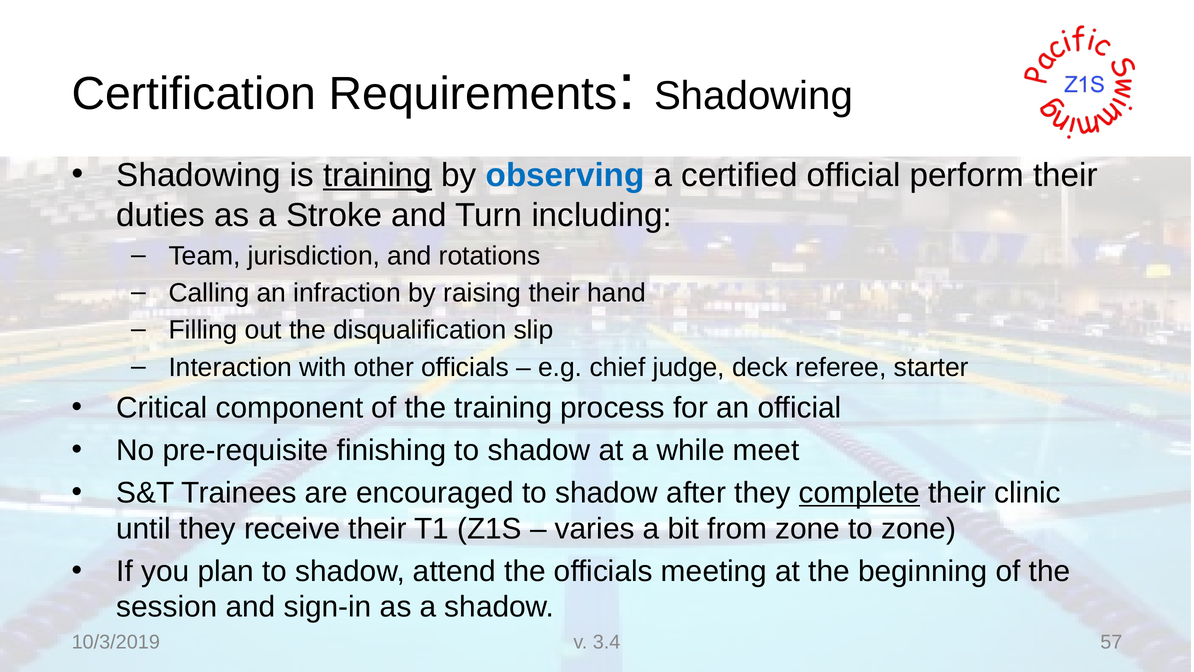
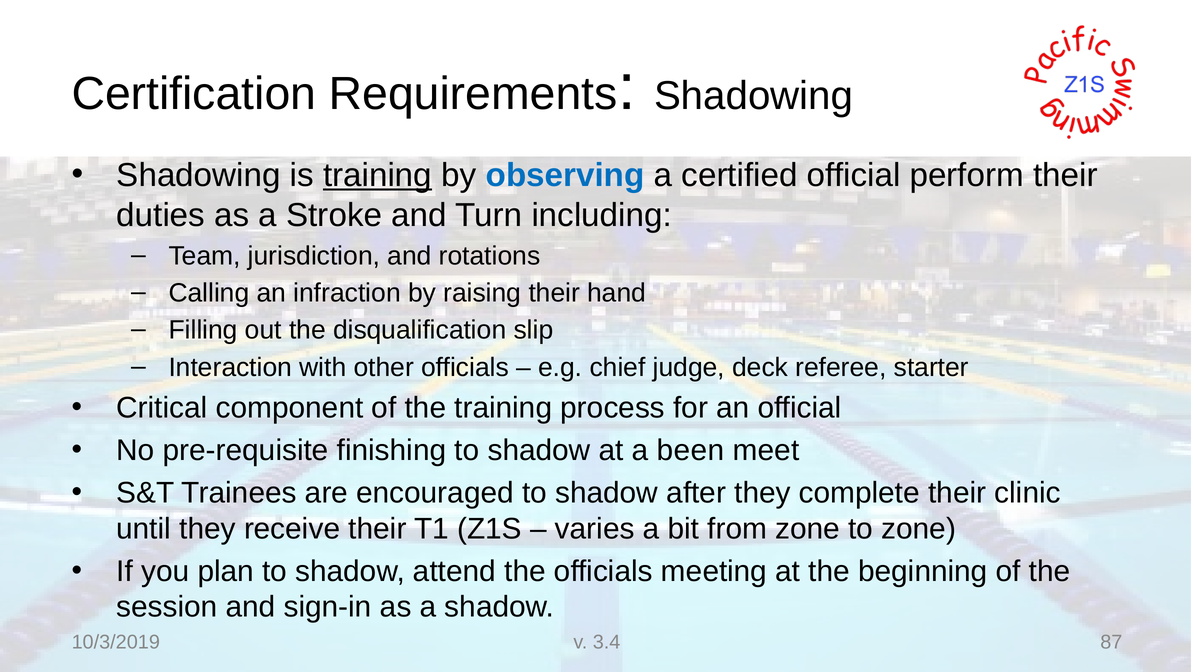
while: while -> been (691, 450)
complete underline: present -> none (859, 493)
57: 57 -> 87 (1111, 642)
